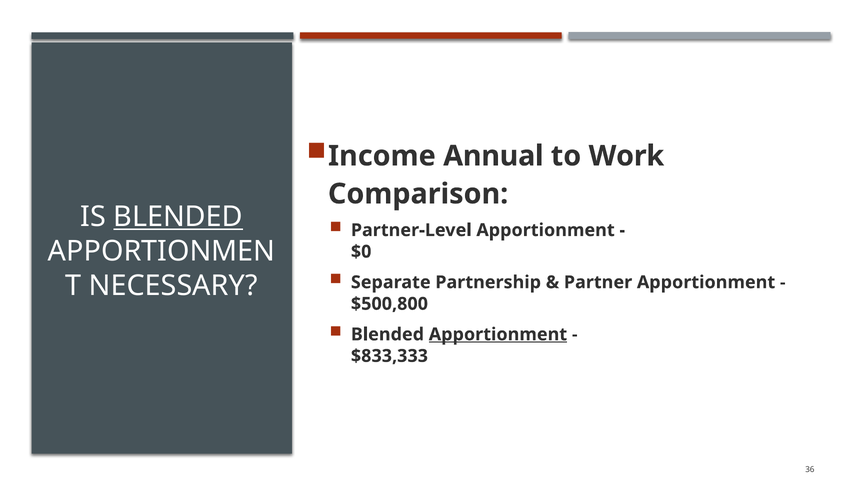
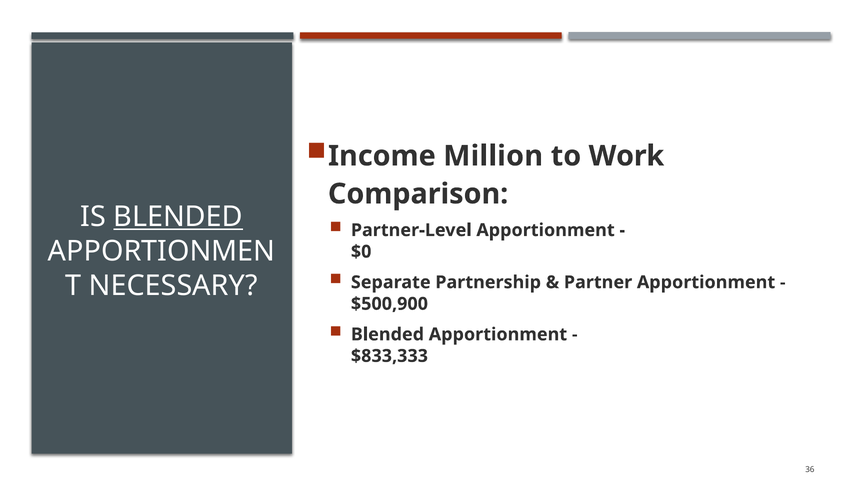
Annual: Annual -> Million (493, 156)
$500,800: $500,800 -> $500,900 (389, 304)
Apportionment underline: present -> none (498, 334)
